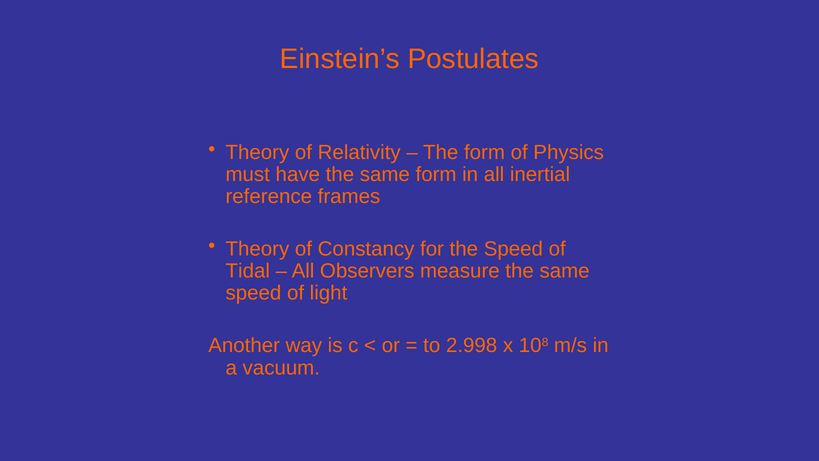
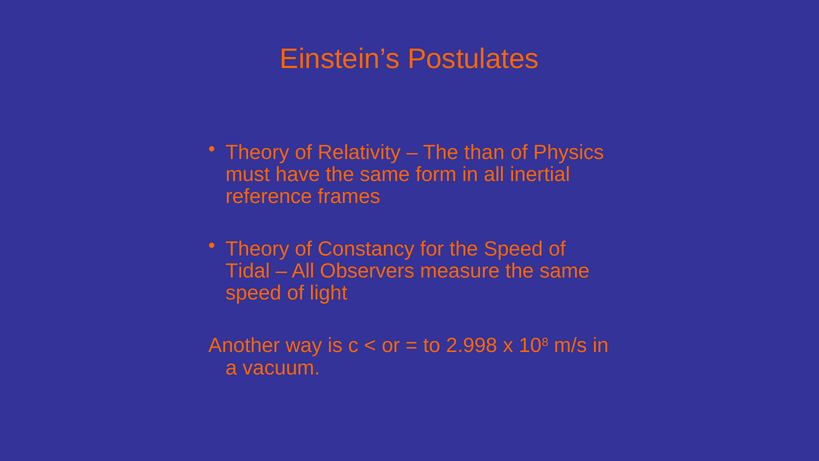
The form: form -> than (484, 152)
